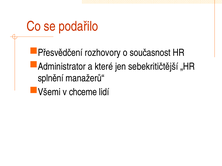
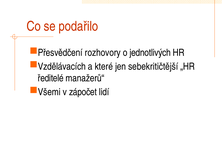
současnost: současnost -> jednotlivých (150, 53)
Administrator: Administrator -> Vzdělávacích (62, 67)
splnění: splnění -> ředitelé (51, 78)
chceme: chceme -> zápočet (83, 92)
